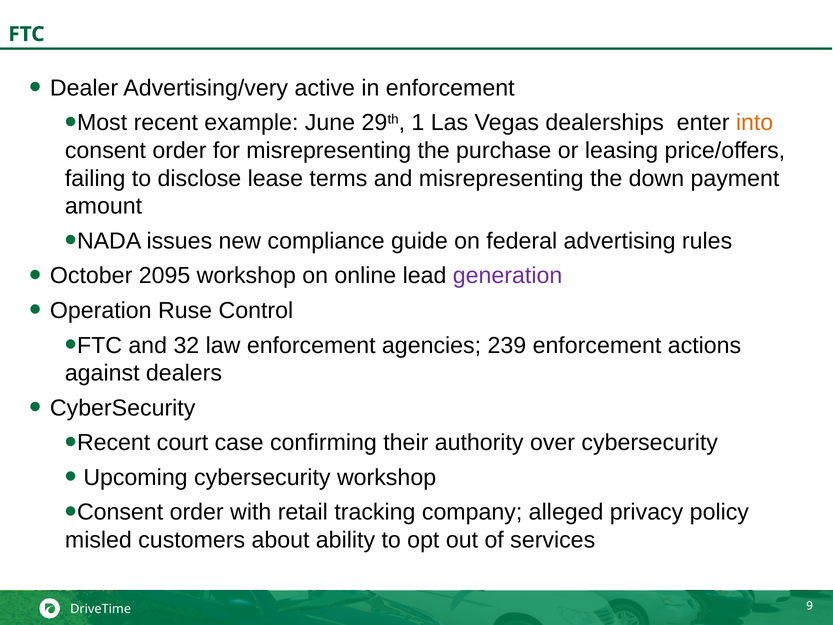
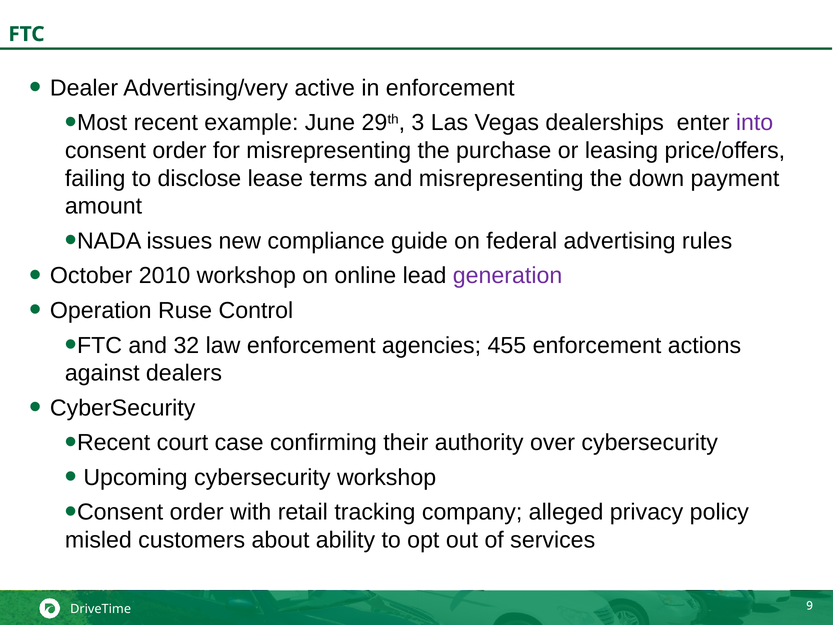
1: 1 -> 3 (418, 123)
into colour: orange -> purple (755, 123)
2095: 2095 -> 2010 (165, 276)
239: 239 -> 455 (507, 345)
